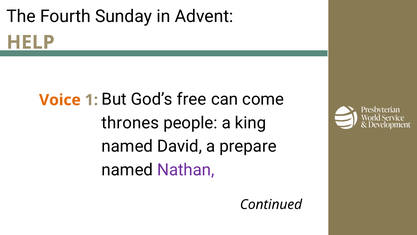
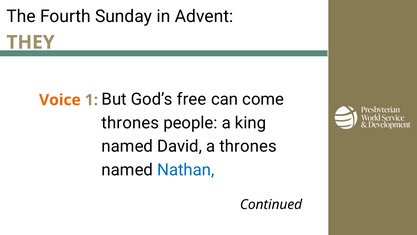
HELP: HELP -> THEY (31, 42)
a prepare: prepare -> thrones (248, 146)
Nathan colour: purple -> blue (186, 170)
